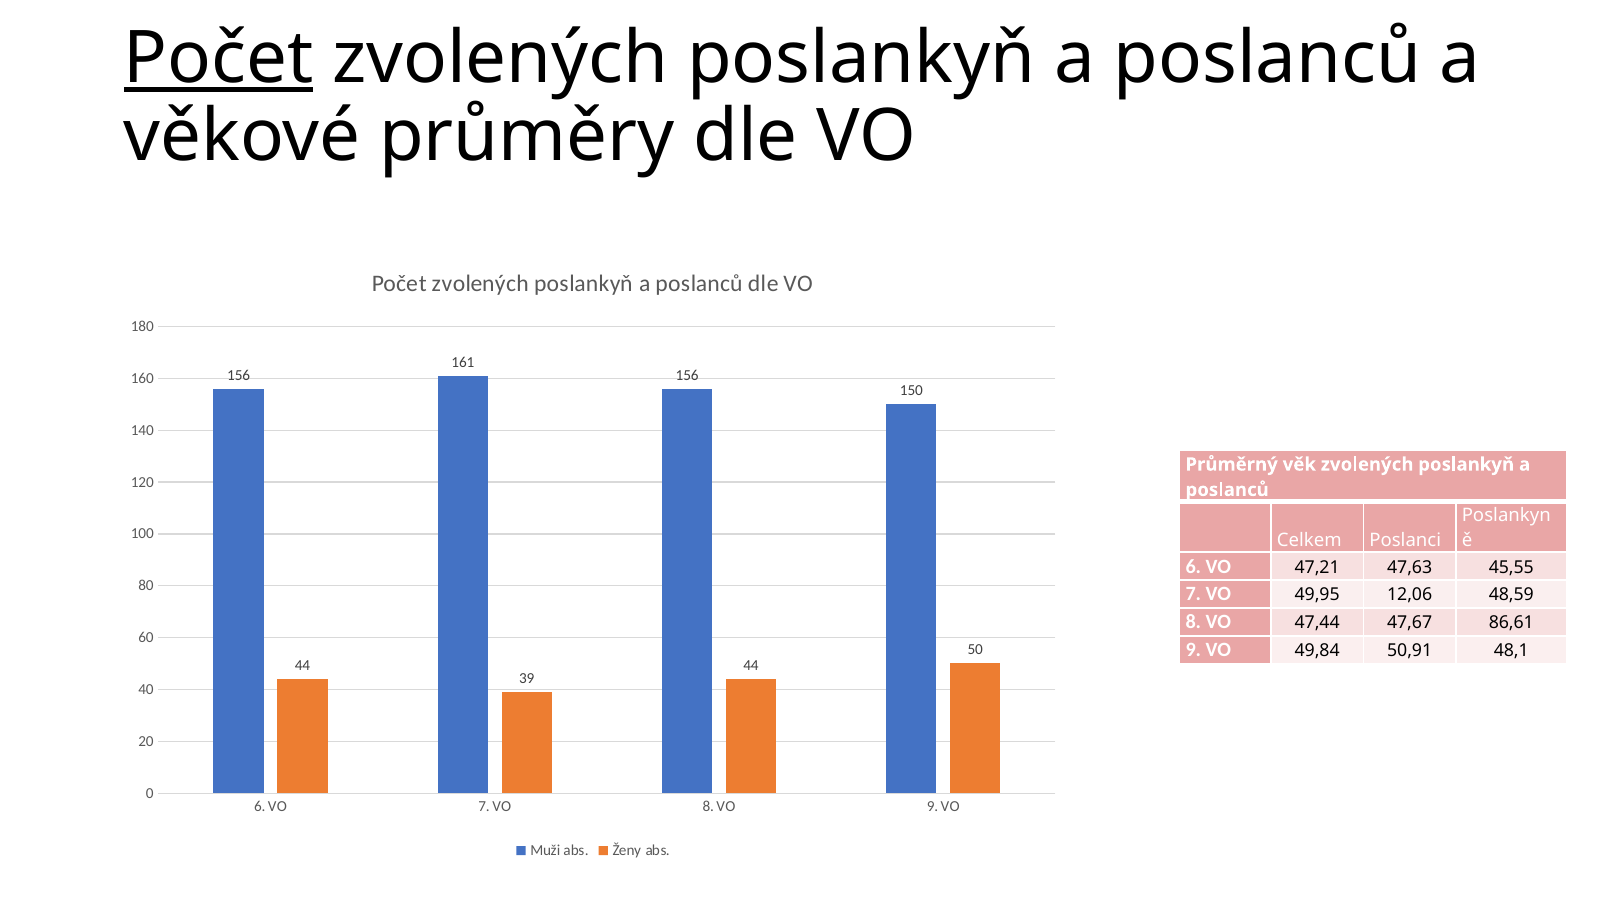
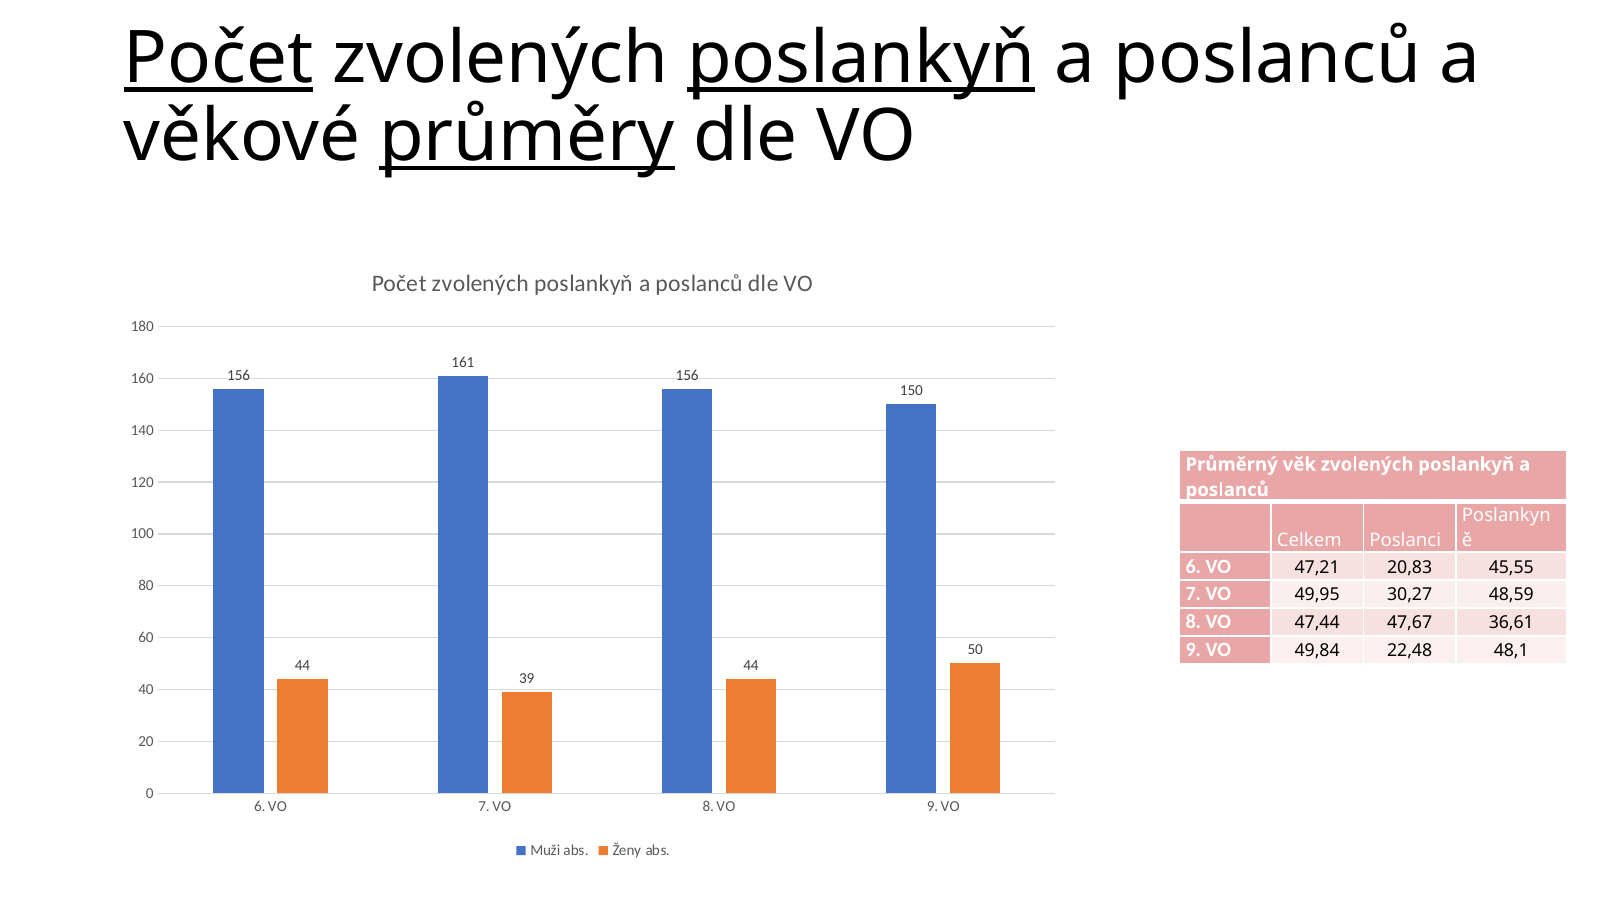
poslankyň underline: none -> present (861, 58)
průměry underline: none -> present (527, 137)
47,63: 47,63 -> 20,83 (1410, 567)
12,06: 12,06 -> 30,27 (1410, 595)
86,61: 86,61 -> 36,61 (1511, 623)
50,91: 50,91 -> 22,48 (1410, 650)
